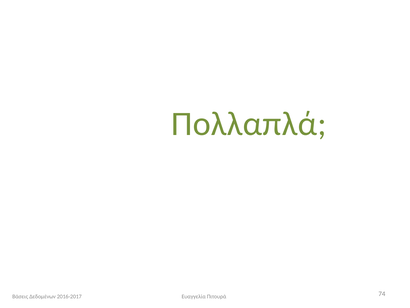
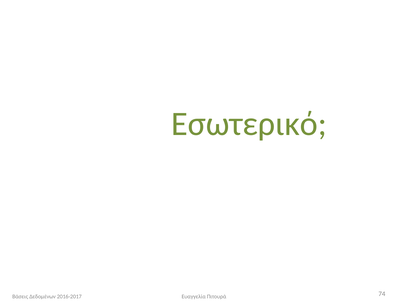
Πολλαπλά: Πολλαπλά -> Εσωτερικό (249, 124)
